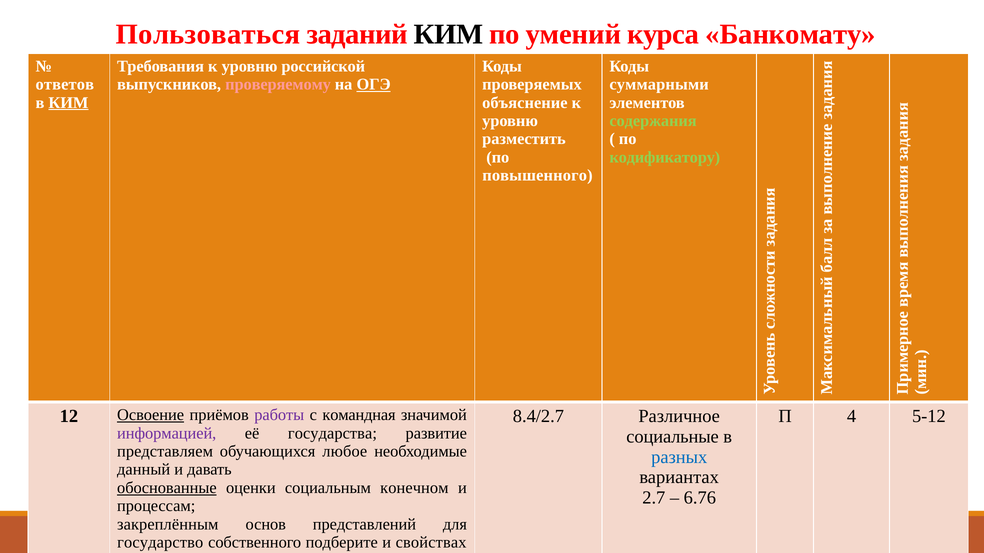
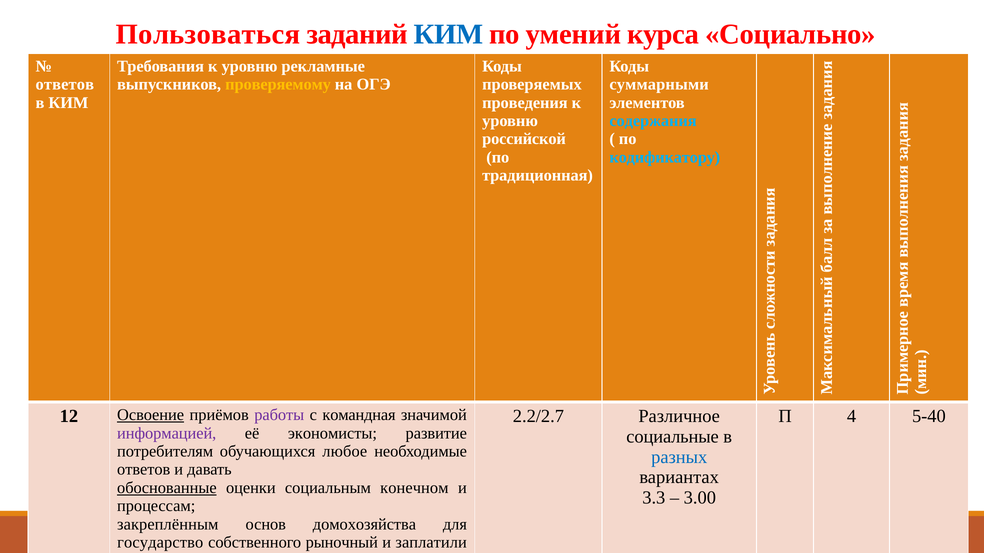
КИМ colour: black -> blue (449, 34)
Банкомату: Банкомату -> Социально (791, 34)
уровню российской: российской -> рекламные (323, 66)
проверяемому colour: pink -> yellow (278, 85)
ОГЭ underline: present -> none (374, 85)
КИМ underline: present -> none (68, 103)
объяснение: объяснение -> проведения (525, 103)
содержания colour: light green -> light blue (653, 121)
разместить: разместить -> российской (524, 139)
кодификатору colour: light green -> light blue (665, 157)
повышенного: повышенного -> традиционная (538, 176)
8.4/2.7: 8.4/2.7 -> 2.2/2.7 (538, 416)
5-12: 5-12 -> 5-40 (929, 416)
государства: государства -> экономисты (332, 434)
представляем: представляем -> потребителям (165, 452)
данный: данный -> ответов (144, 470)
2.7: 2.7 -> 3.3 (654, 498)
6.76: 6.76 -> 3.00 (700, 498)
представлений: представлений -> домохозяйства (364, 525)
подберите: подберите -> рыночный (342, 543)
свойствах: свойствах -> заплатили (431, 543)
